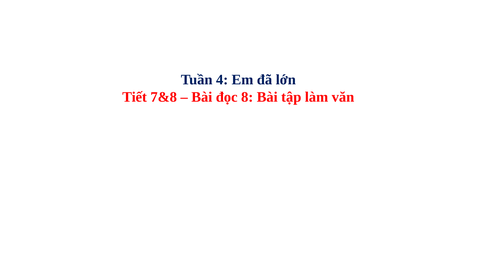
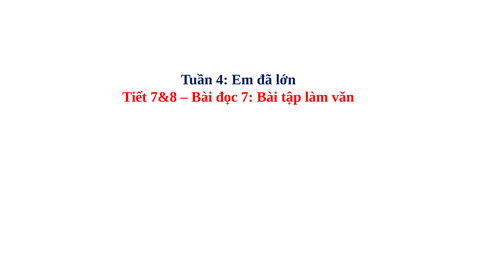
8: 8 -> 7 (247, 97)
